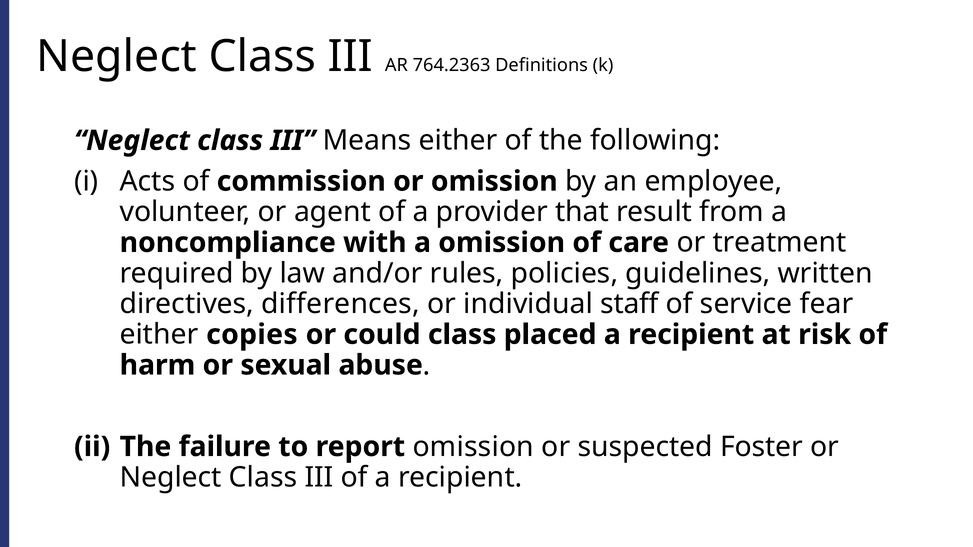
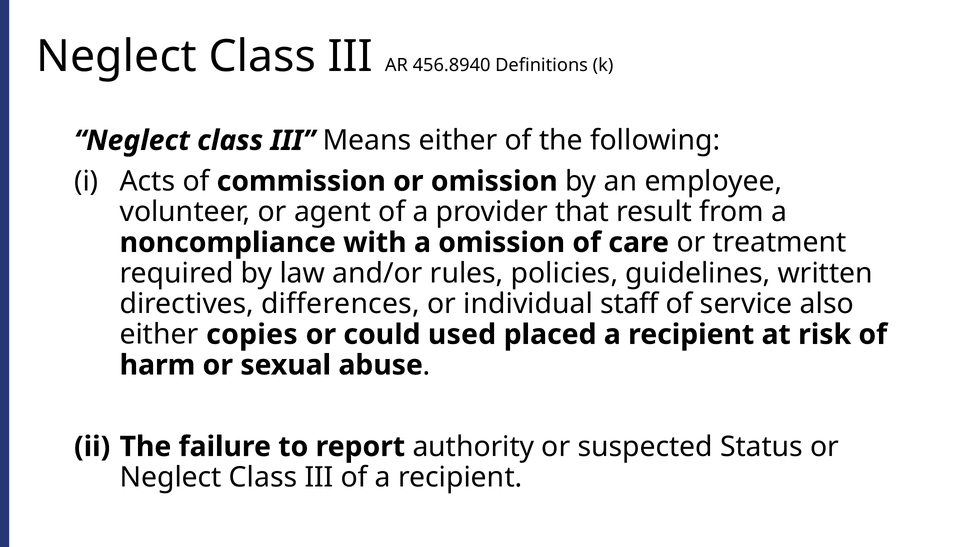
764.2363: 764.2363 -> 456.8940 (452, 65)
fear: fear -> also (827, 304)
could class: class -> used (462, 335)
report omission: omission -> authority (473, 447)
Foster: Foster -> Status (762, 447)
